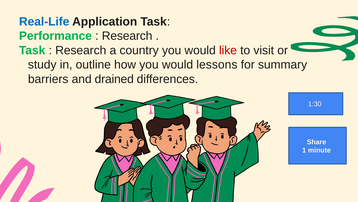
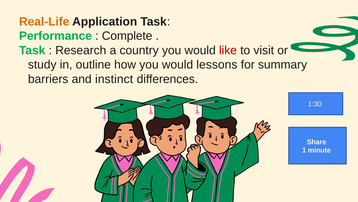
Real-Life colour: blue -> orange (44, 22)
Research: Research -> Complete (127, 36)
drained: drained -> instinct (114, 79)
